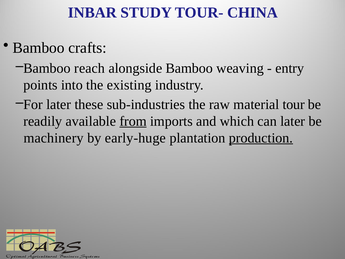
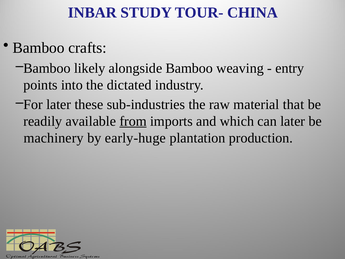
reach: reach -> likely (90, 68)
existing: existing -> dictated (129, 85)
tour: tour -> that (293, 104)
production underline: present -> none (261, 138)
